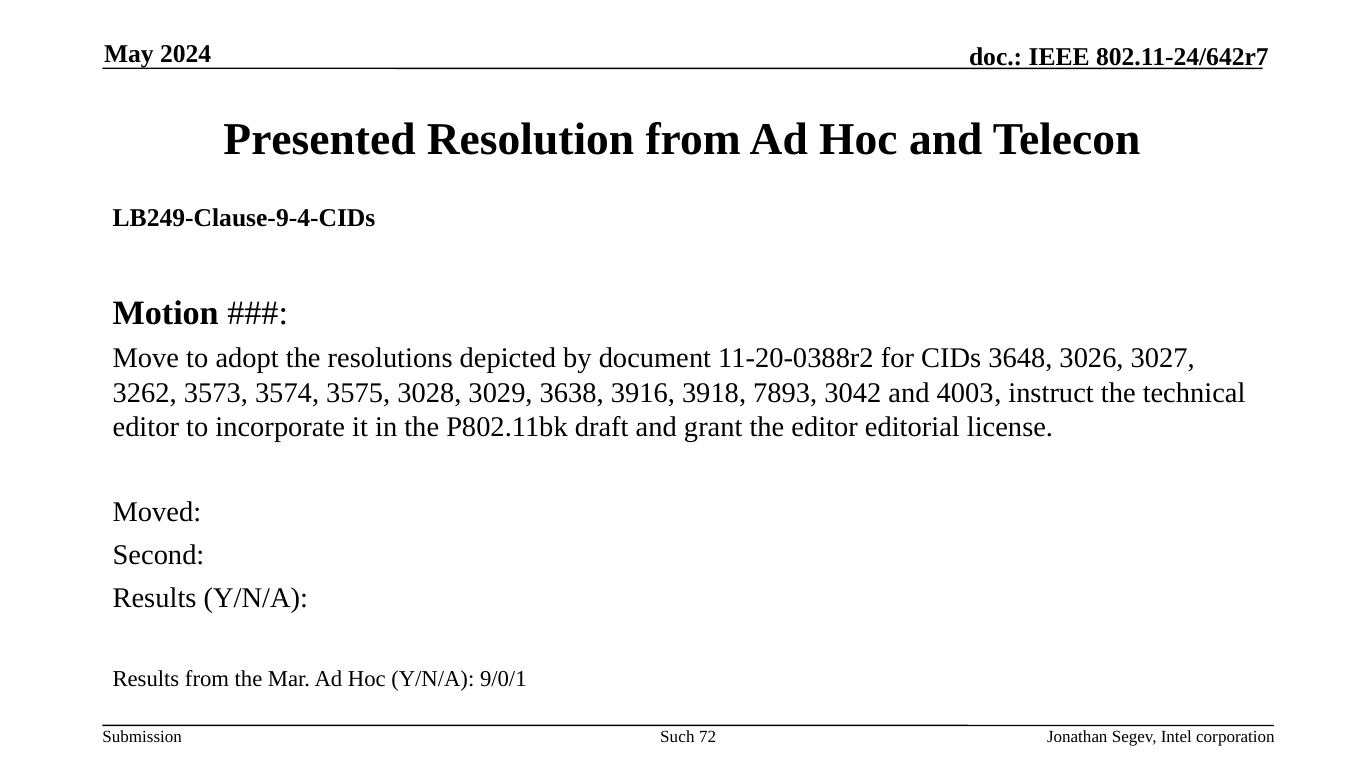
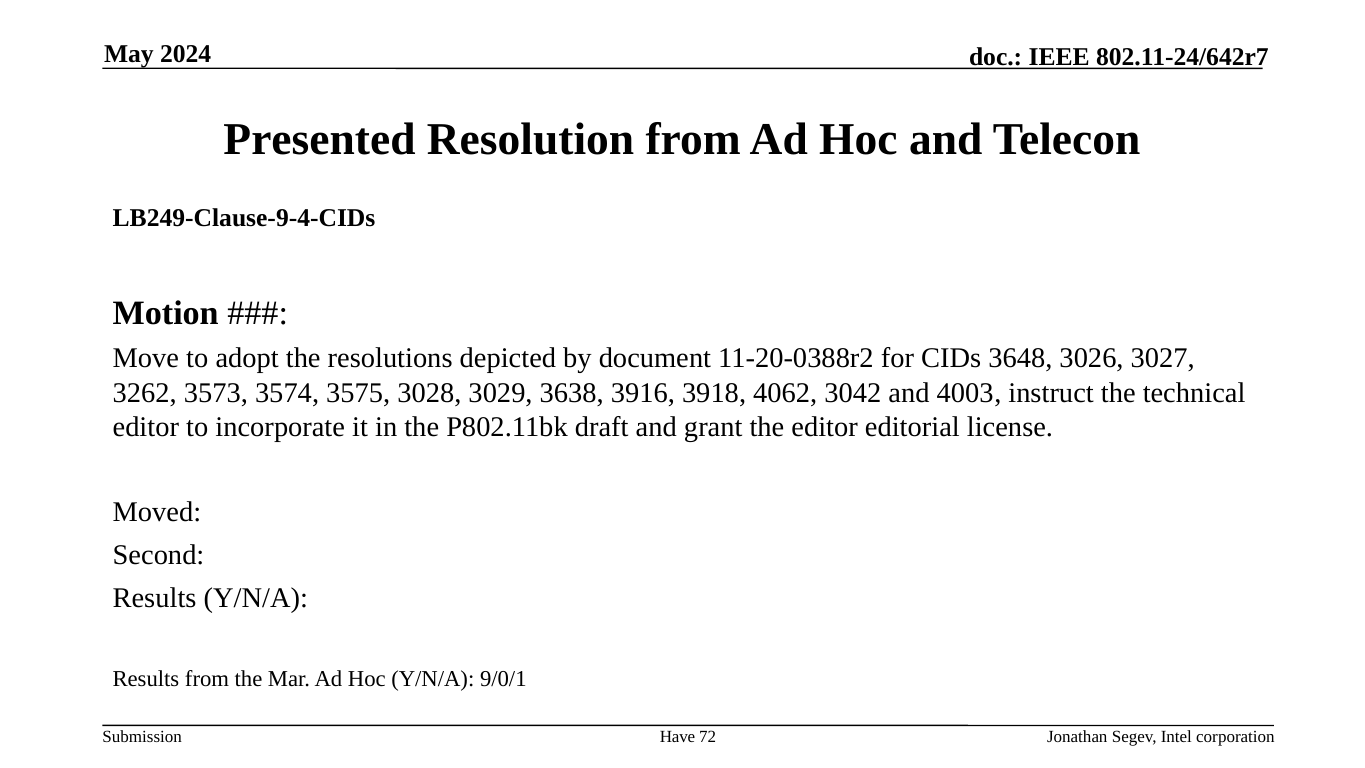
7893: 7893 -> 4062 (785, 393)
Such: Such -> Have (677, 736)
